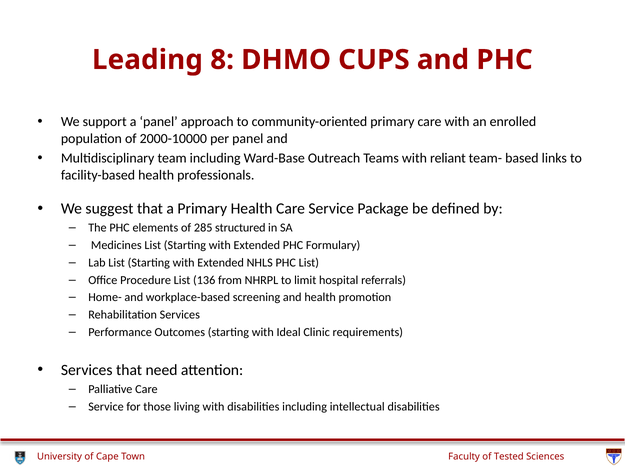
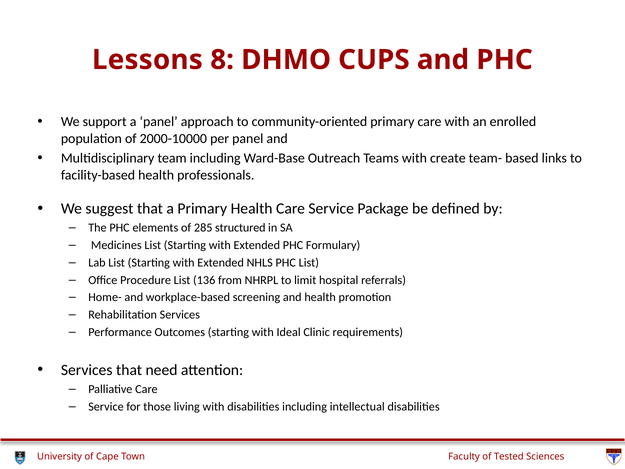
Leading: Leading -> Lessons (147, 60)
reliant: reliant -> create (448, 158)
